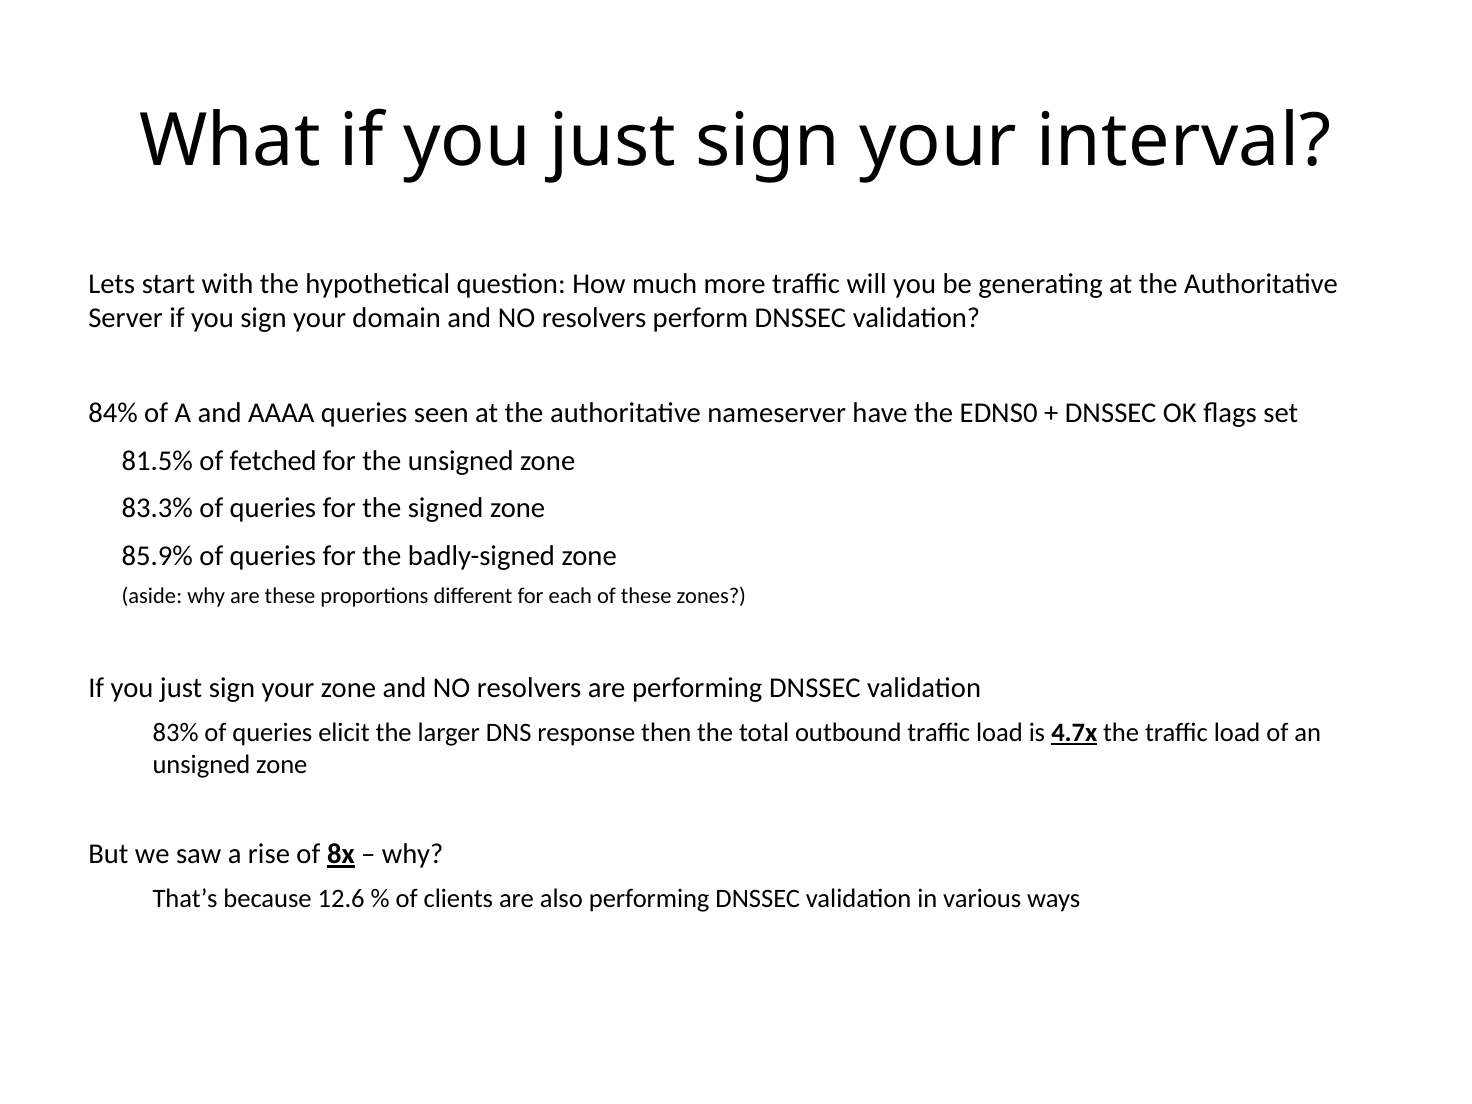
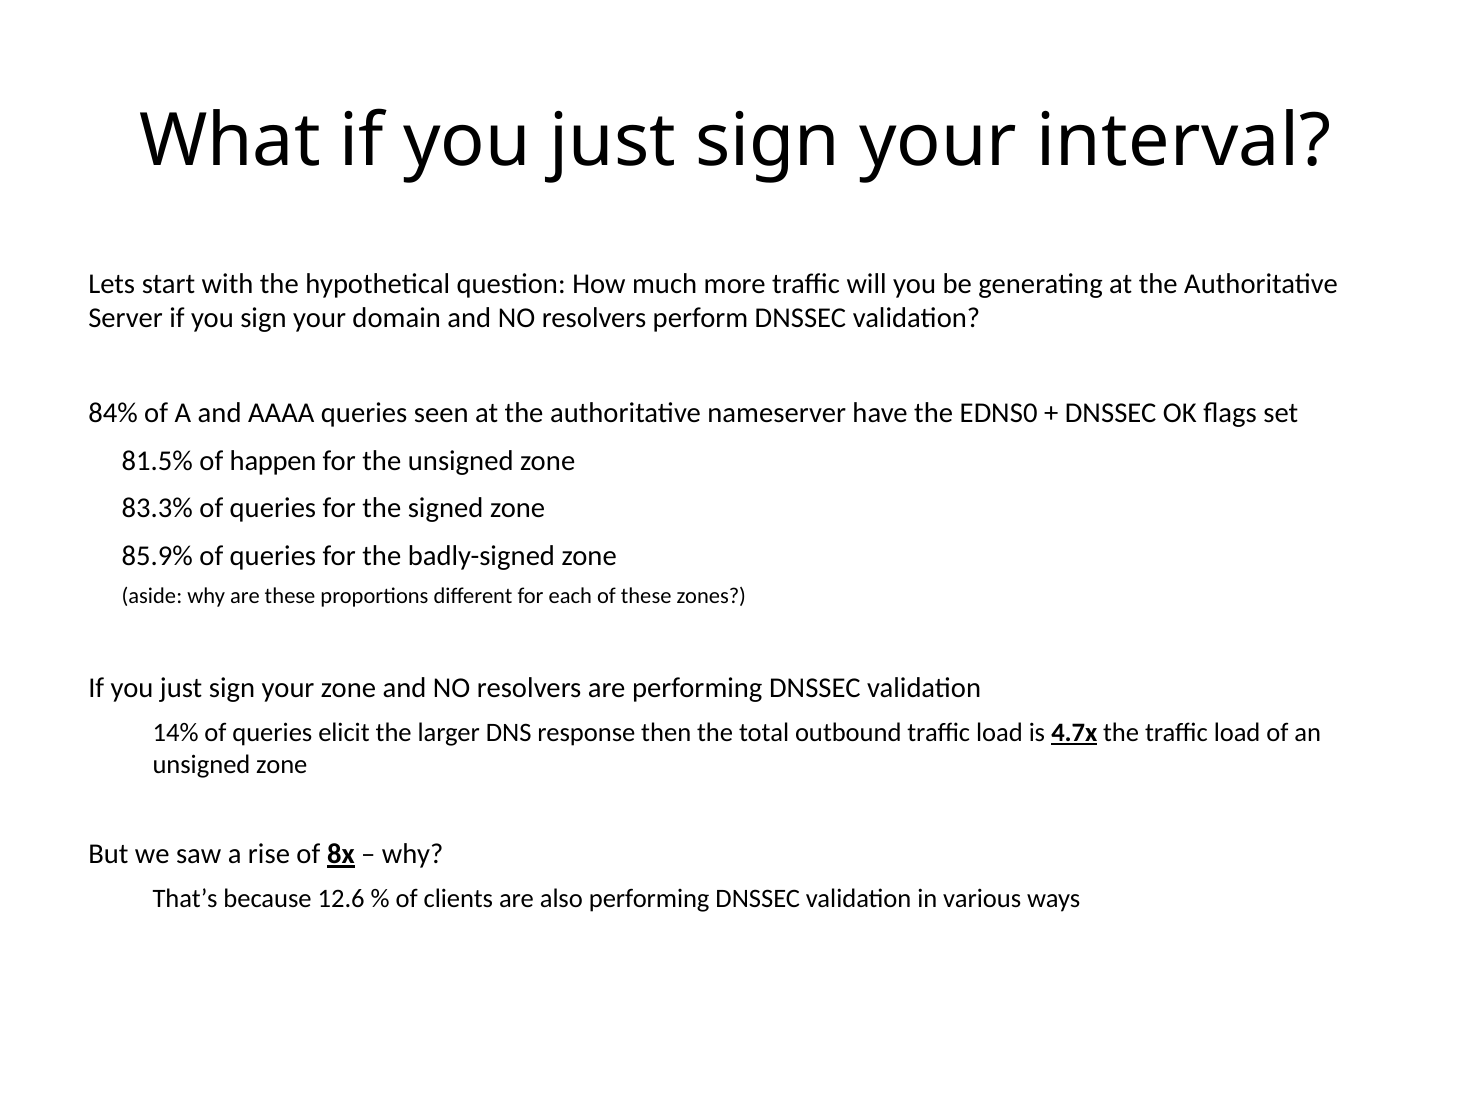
fetched: fetched -> happen (273, 461)
83%: 83% -> 14% (176, 732)
